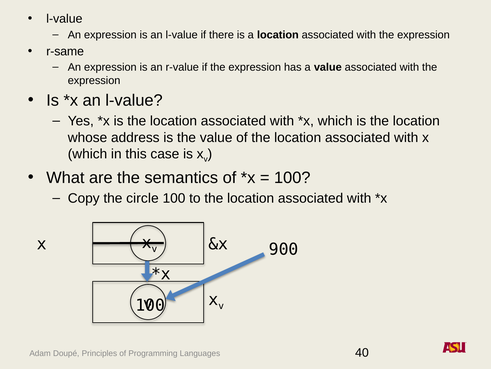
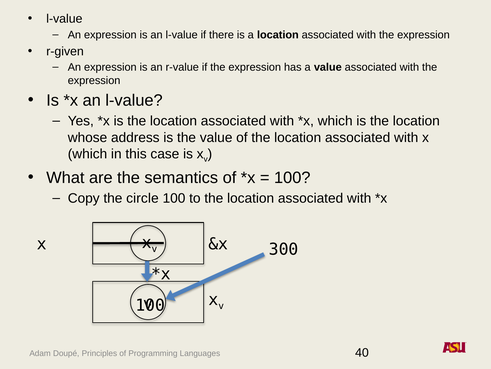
r-same: r-same -> r-given (65, 51)
900: 900 -> 300 (284, 249)
